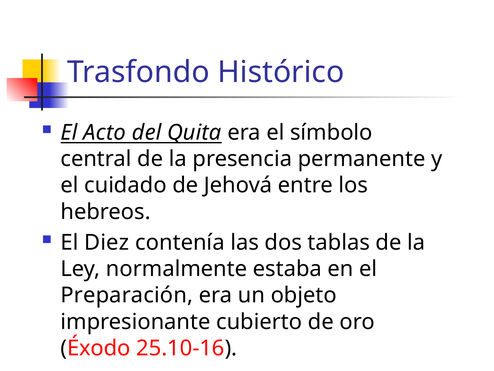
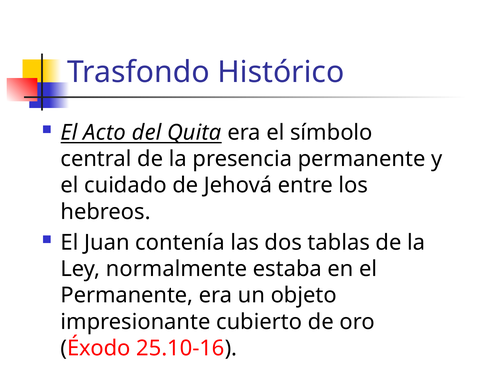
Diez: Diez -> Juan (107, 242)
Preparación: Preparación -> Permanente (127, 295)
